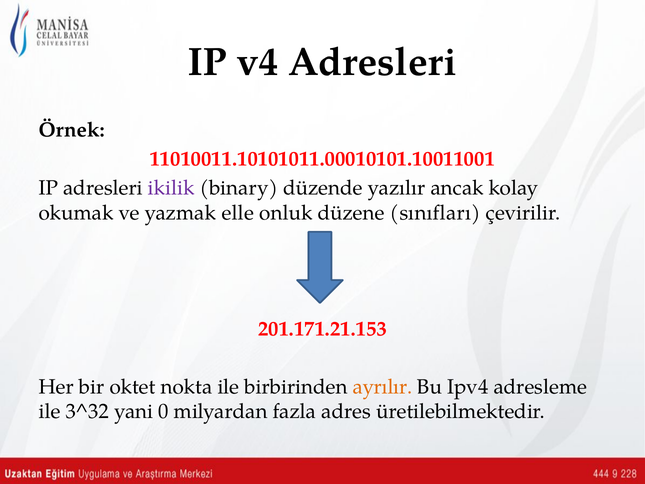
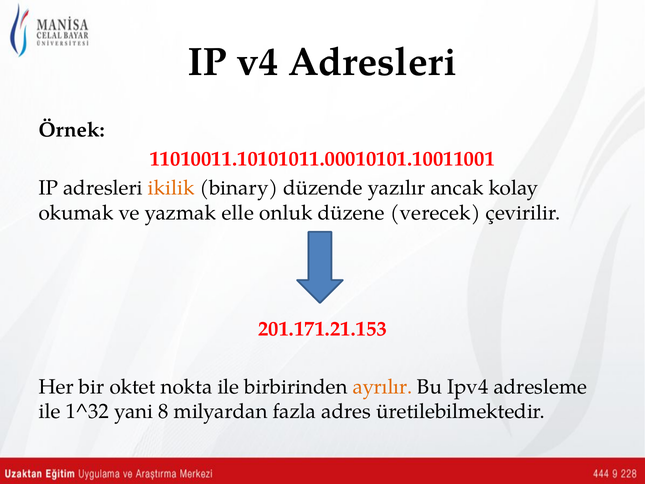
ikilik colour: purple -> orange (171, 188)
sınıfları: sınıfları -> verecek (435, 213)
3^32: 3^32 -> 1^32 (87, 411)
0: 0 -> 8 (164, 411)
